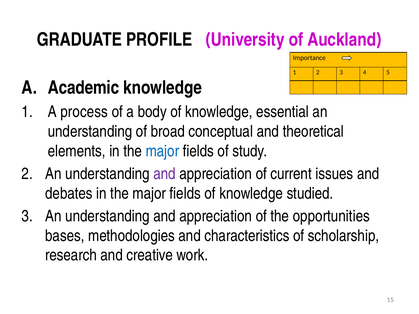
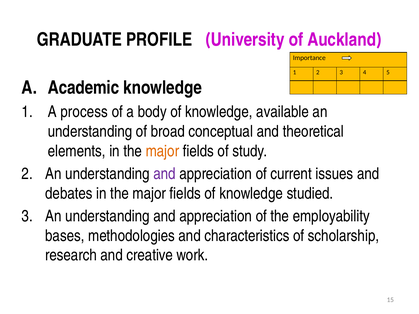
essential: essential -> available (283, 112)
major colour: blue -> orange (162, 151)
opportunities: opportunities -> employability (331, 216)
